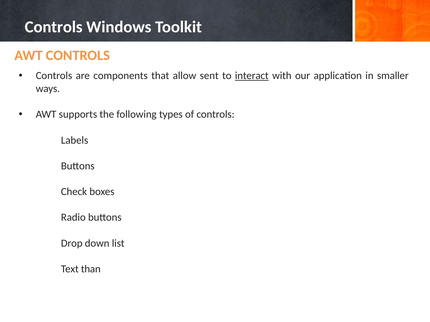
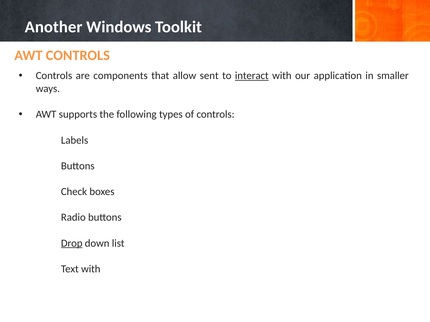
Controls: Controls -> Another (54, 27)
Drop underline: none -> present (72, 244)
Text than: than -> with (91, 269)
